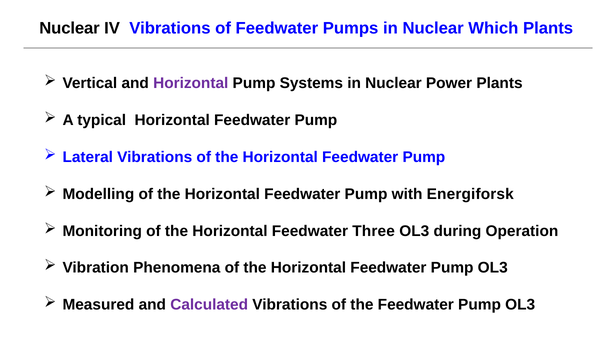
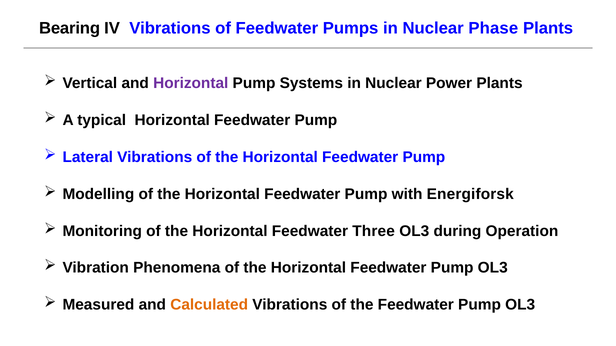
Nuclear: Nuclear -> Bearing (70, 28)
Which: Which -> Phase (493, 28)
Calculated colour: purple -> orange (209, 305)
